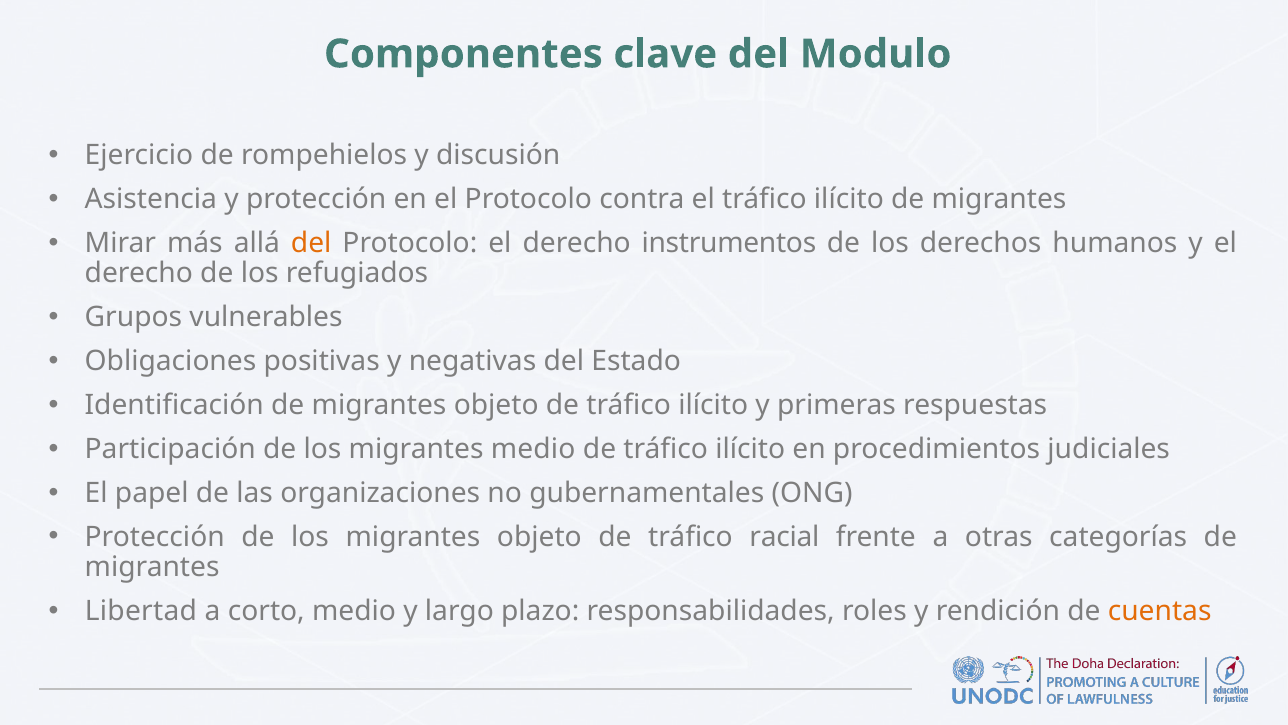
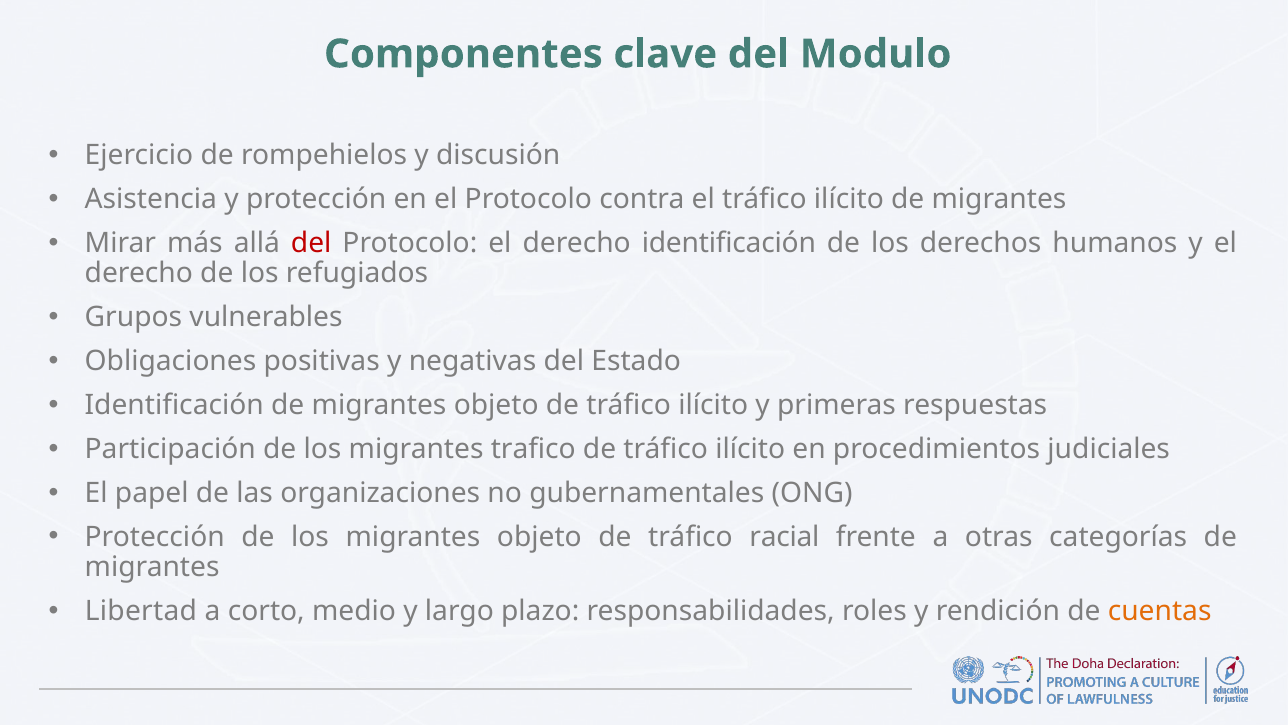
del colour: orange -> red (311, 243)
derecho instrumentos: instrumentos -> identificación (729, 243)
migrantes medio: medio -> trafico (533, 449)
